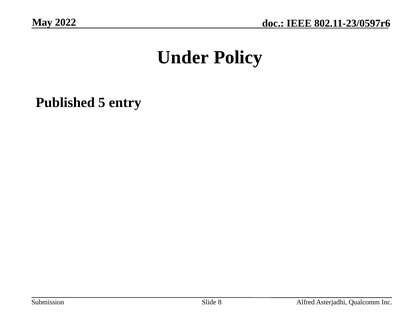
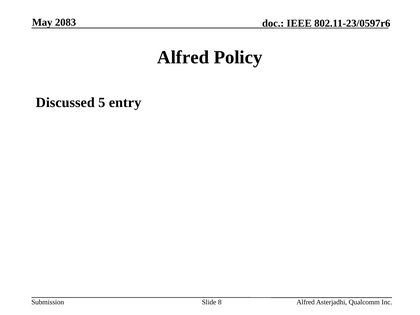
2022: 2022 -> 2083 (66, 22)
Under: Under -> Alfred (183, 57)
Published: Published -> Discussed (65, 102)
